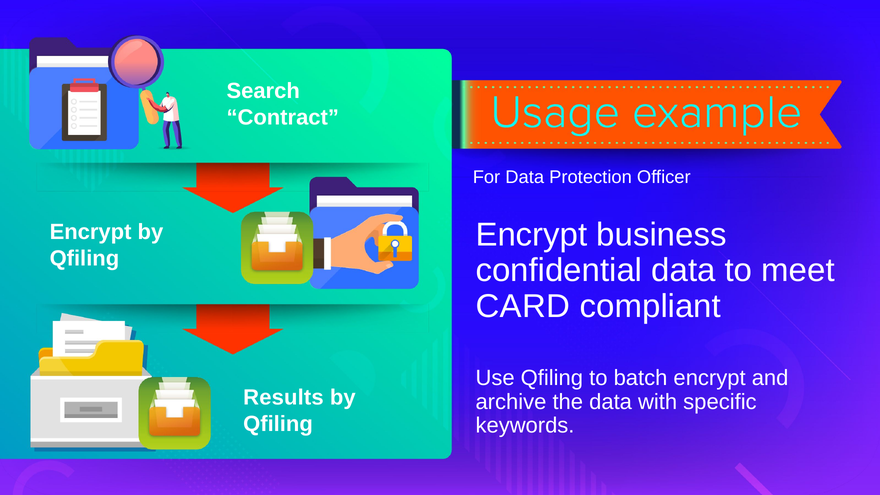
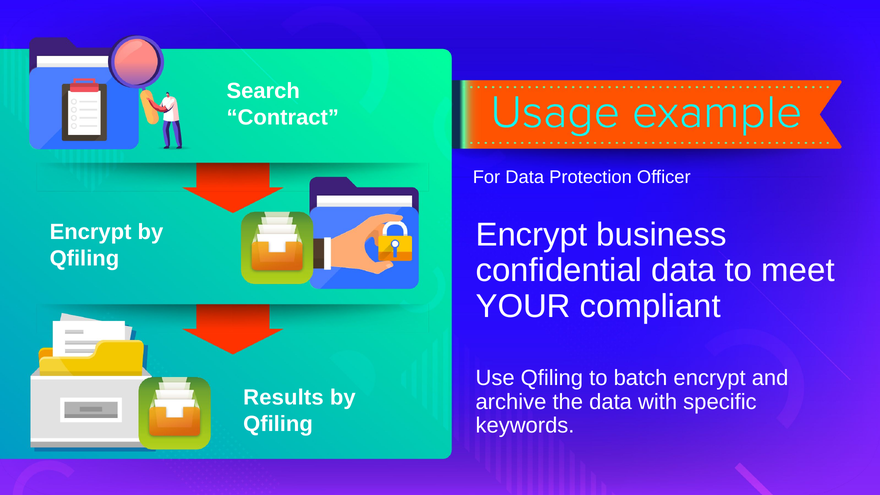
CARD: CARD -> YOUR (523, 306)
